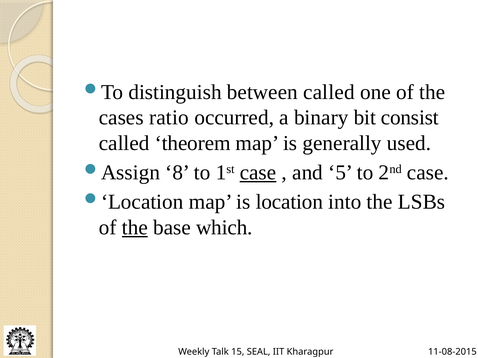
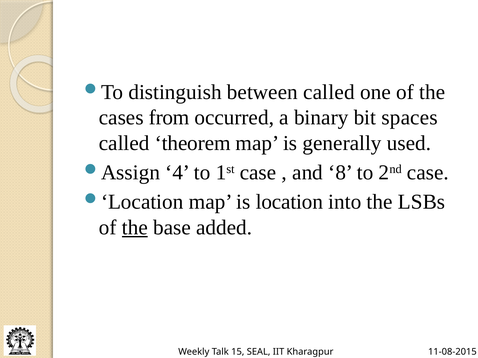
ratio: ratio -> from (169, 118)
consist: consist -> spaces (410, 118)
8: 8 -> 4 (178, 173)
case underline: present -> none (258, 173)
5: 5 -> 8 (341, 173)
which: which -> added (224, 228)
